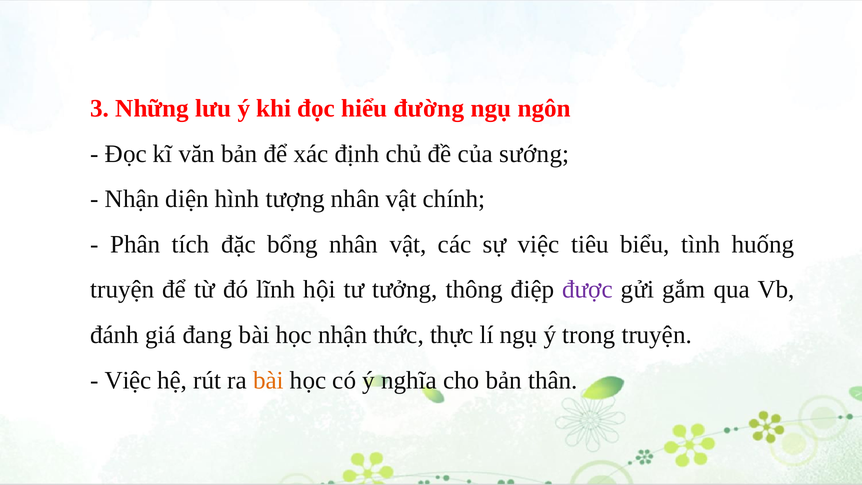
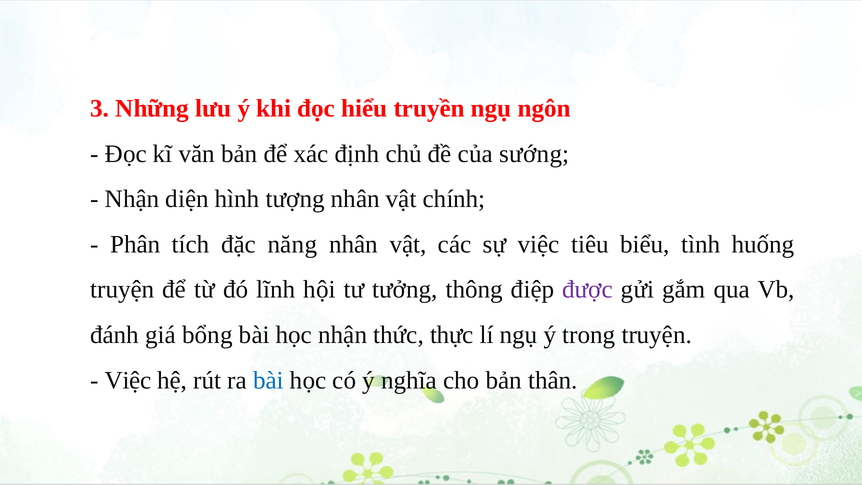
đường: đường -> truyền (429, 108)
bổng: bổng -> năng (292, 244)
đang: đang -> bổng (207, 335)
bài colour: orange -> blue (268, 380)
